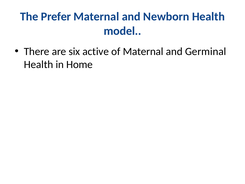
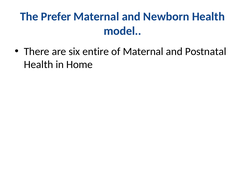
active: active -> entire (96, 51)
Germinal: Germinal -> Postnatal (206, 51)
